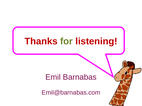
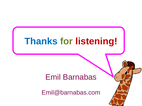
Thanks colour: red -> blue (41, 41)
